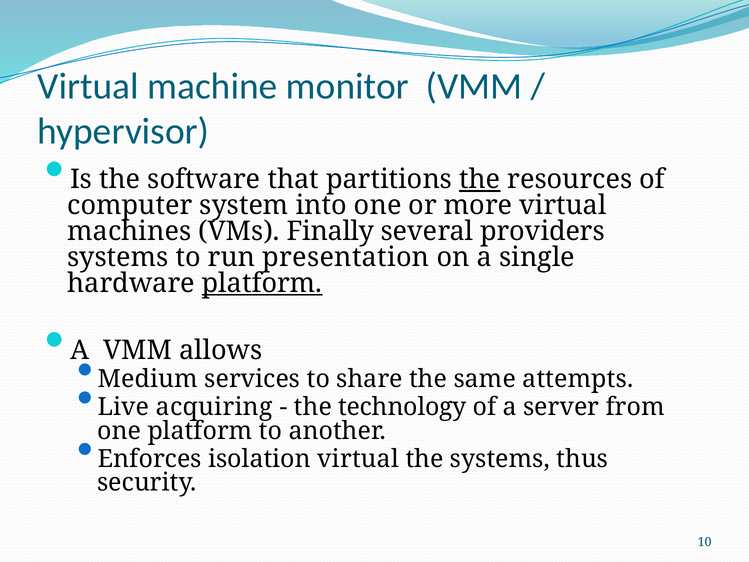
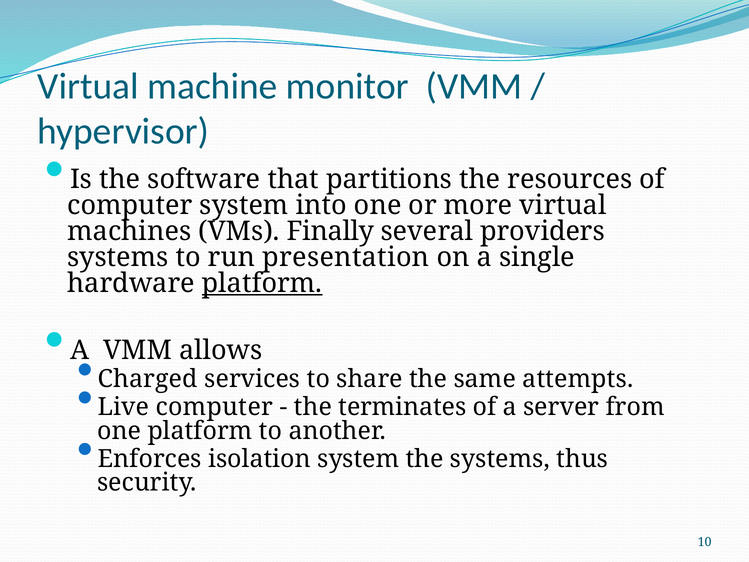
the underline: present -> none (480, 179)
Medium: Medium -> Charged (148, 379)
Live acquiring: acquiring -> computer (214, 407)
technology: technology -> terminates (402, 407)
isolation virtual: virtual -> system (358, 459)
